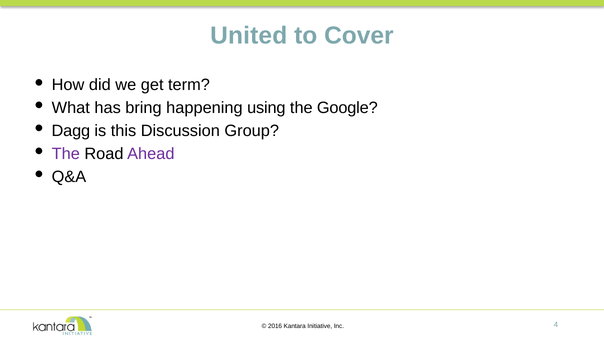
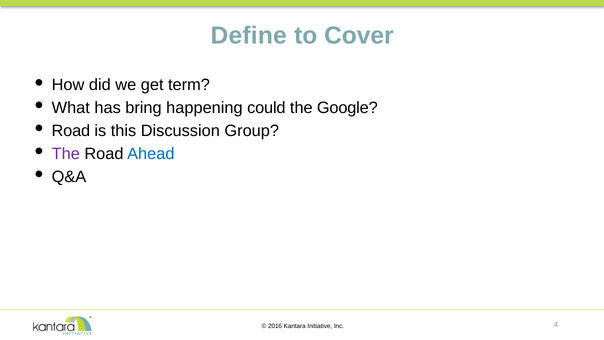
United: United -> Define (249, 35)
using: using -> could (266, 108)
Dagg: Dagg -> Road (71, 131)
Ahead colour: purple -> blue (151, 154)
